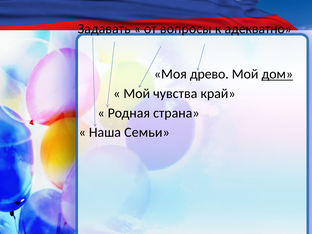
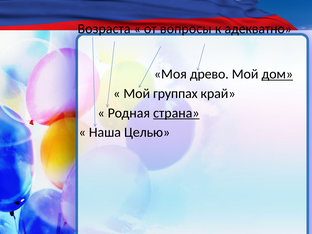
Задавать: Задавать -> Возраста (104, 29)
чувства: чувства -> группах (175, 94)
страна underline: none -> present (176, 113)
Семьи: Семьи -> Целью (147, 132)
